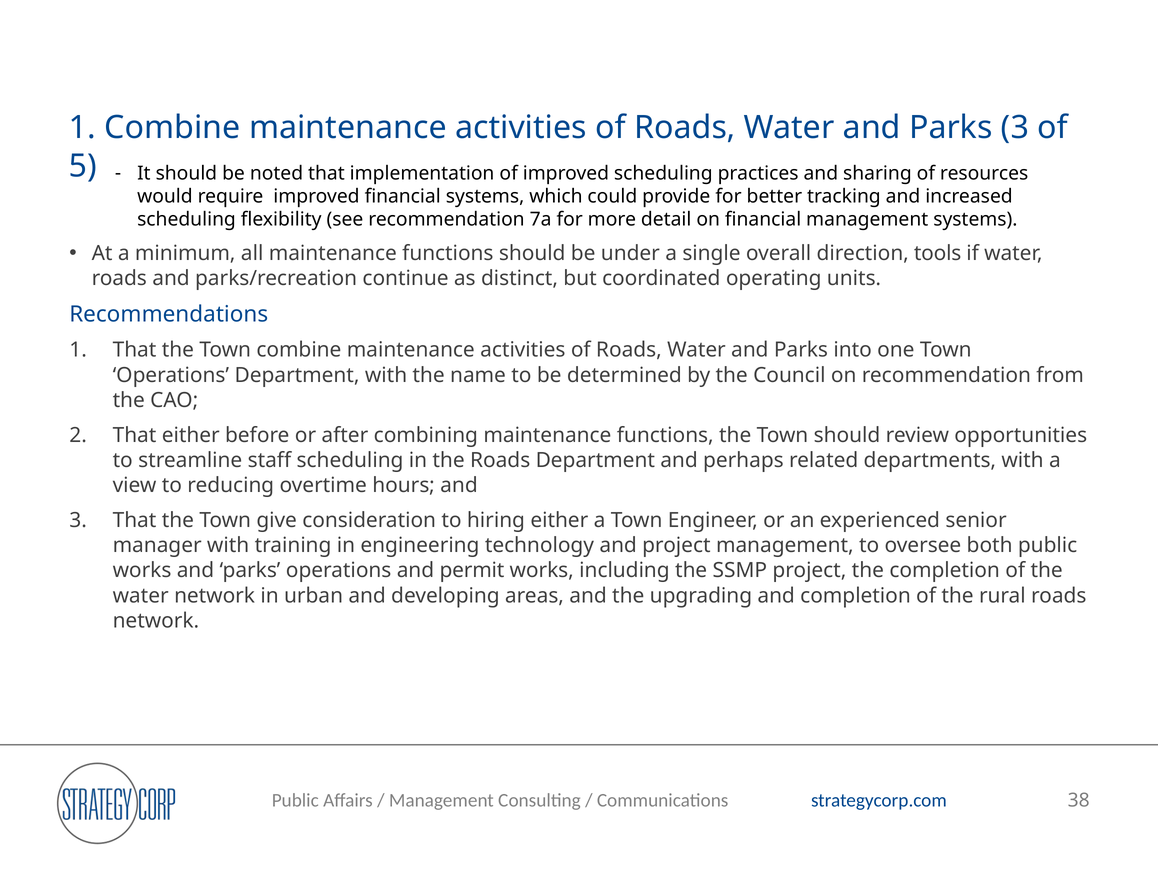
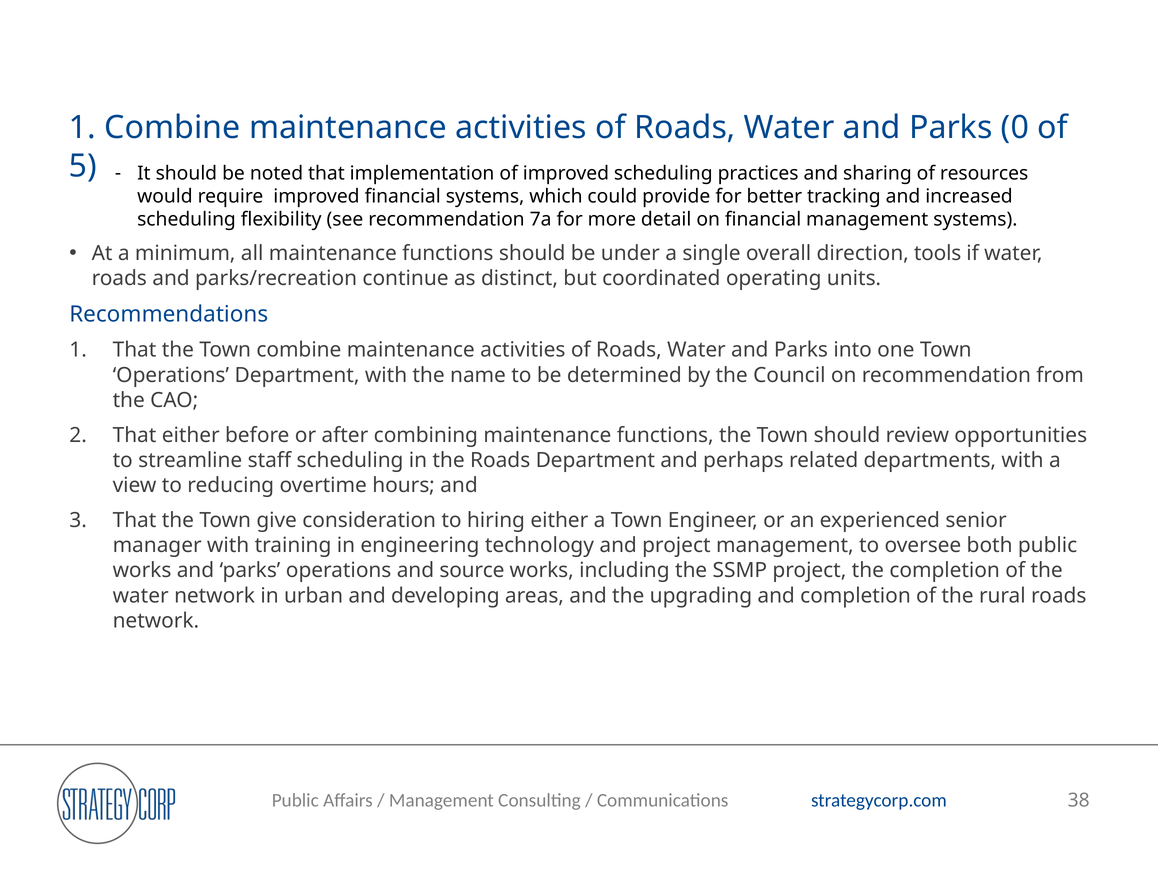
Parks 3: 3 -> 0 (1015, 127)
permit: permit -> source (472, 570)
